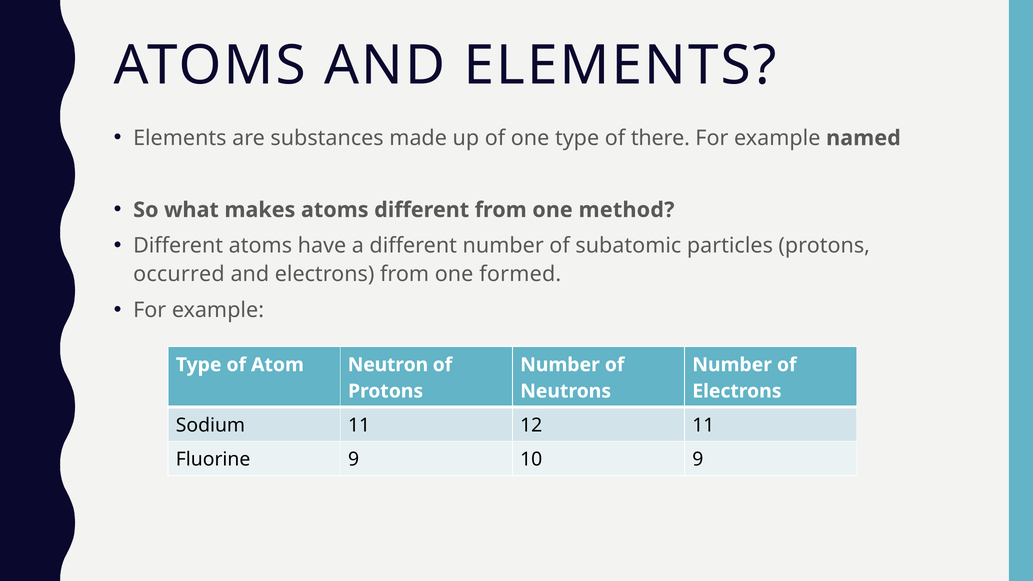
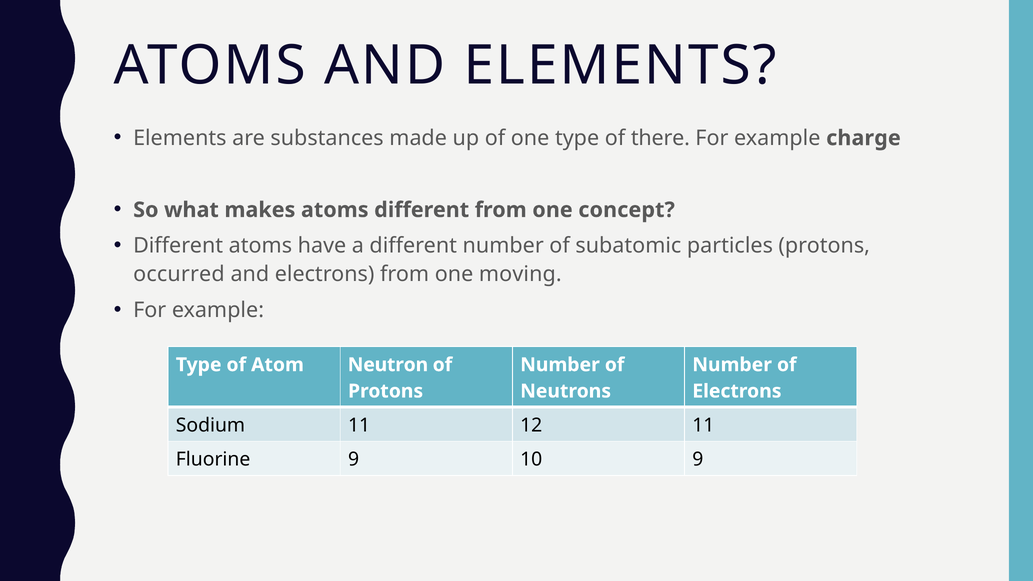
named: named -> charge (863, 138)
method: method -> concept (627, 210)
formed: formed -> moving (520, 274)
